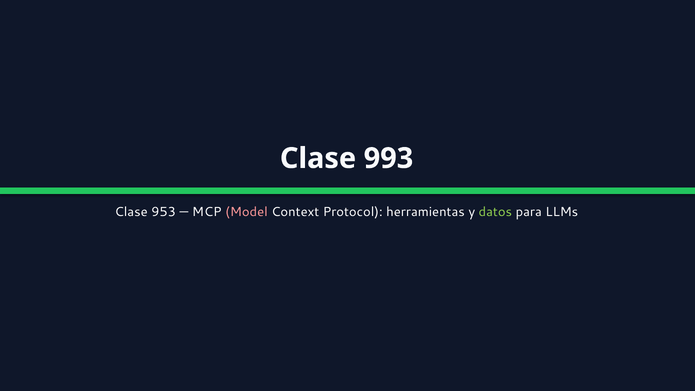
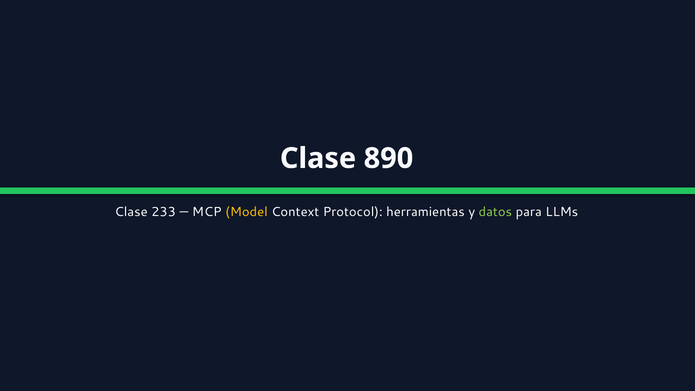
993: 993 -> 890 (388, 158)
953: 953 -> 233 (164, 212)
Model colour: pink -> yellow (246, 212)
